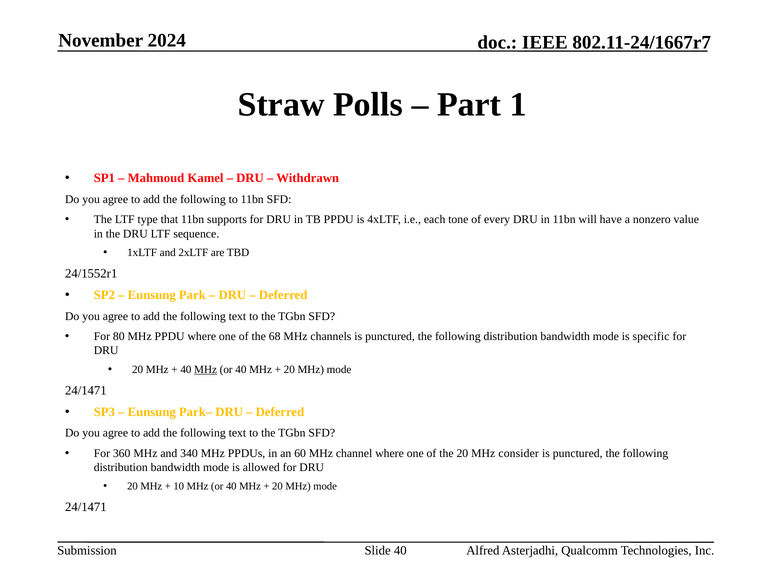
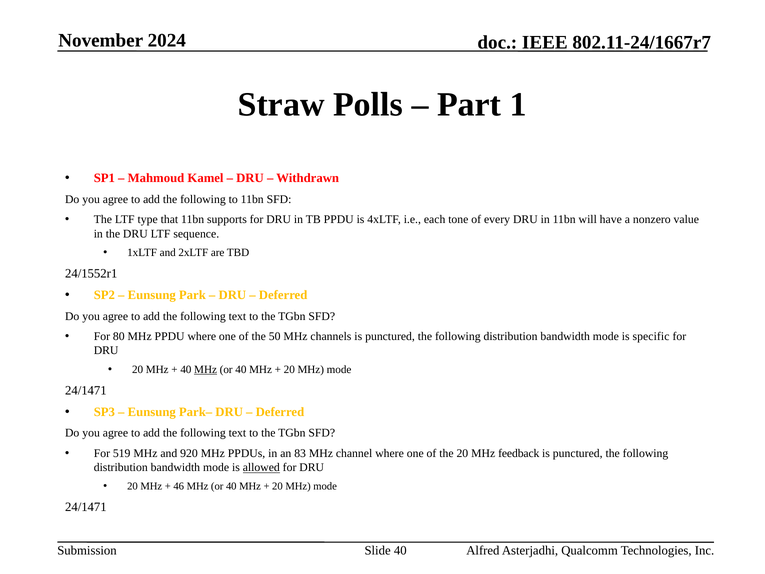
68: 68 -> 50 (275, 336)
360: 360 -> 519 (122, 453)
340: 340 -> 920 (189, 453)
60: 60 -> 83 (300, 453)
consider: consider -> feedback (519, 453)
allowed underline: none -> present (261, 467)
10: 10 -> 46 (179, 486)
